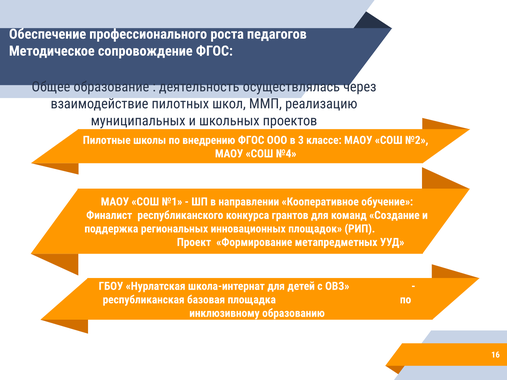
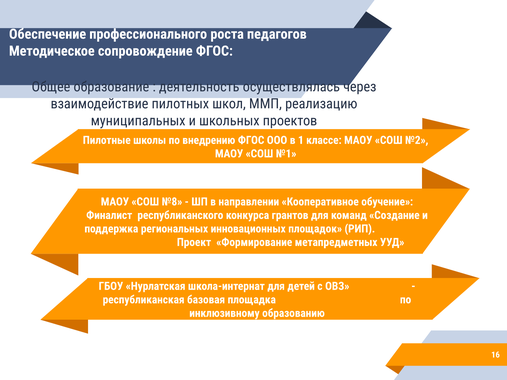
3: 3 -> 1 (301, 140)
№4: №4 -> №1 (286, 154)
№1: №1 -> №8 (172, 202)
